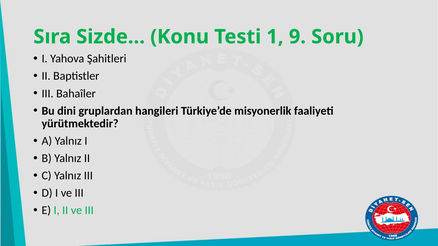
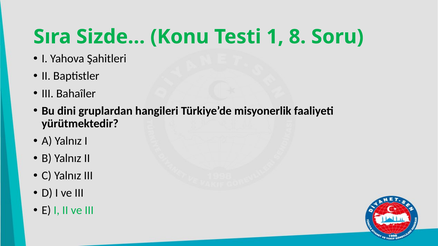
9: 9 -> 8 (297, 37)
